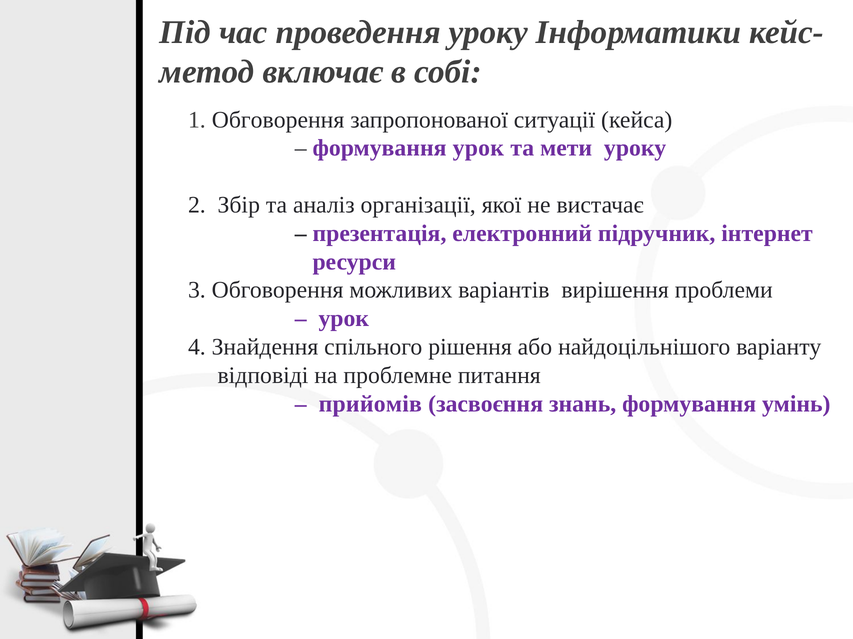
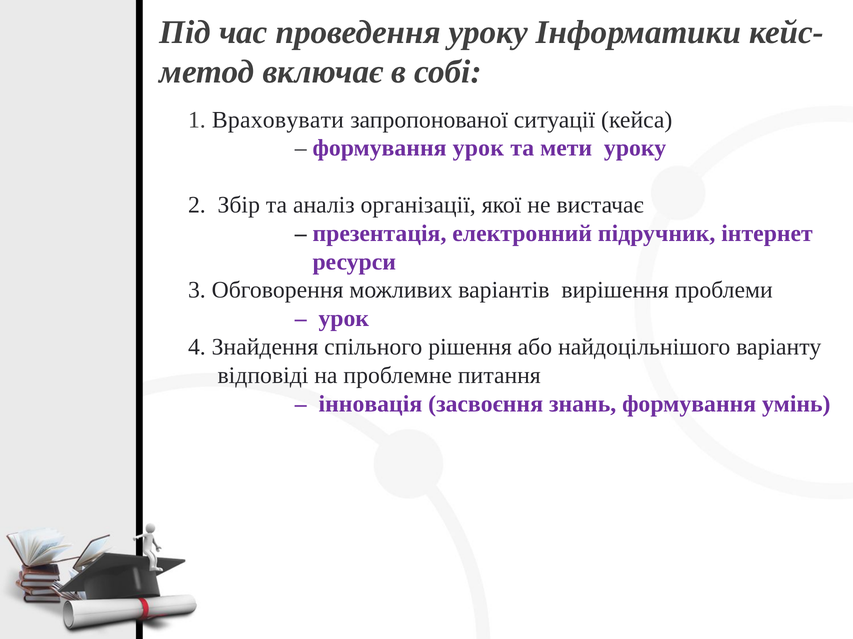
1 Обговорення: Обговорення -> Враховувати (278, 120)
прийомів: прийомів -> інновація (370, 404)
